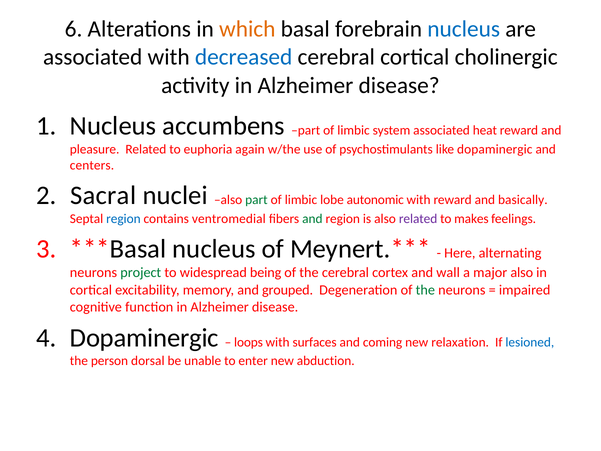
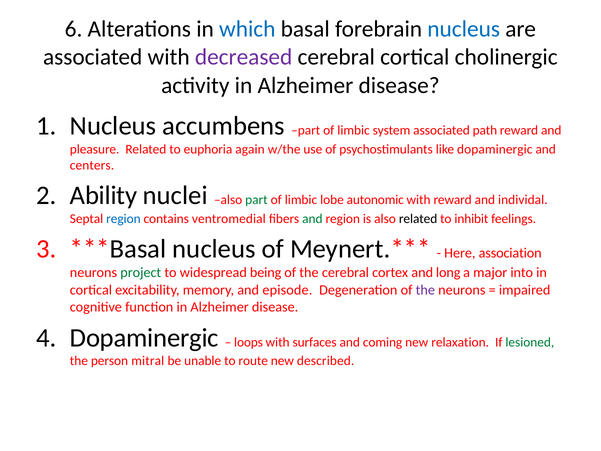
which colour: orange -> blue (247, 29)
decreased colour: blue -> purple (244, 57)
heat: heat -> path (485, 131)
Sacral: Sacral -> Ability (103, 196)
basically: basically -> individal (523, 200)
related colour: purple -> black (418, 219)
makes: makes -> inhibit (471, 219)
alternating: alternating -> association (510, 253)
wall: wall -> long (448, 273)
major also: also -> into (522, 273)
grouped: grouped -> episode (287, 290)
the colour: green -> purple (425, 290)
lesioned colour: blue -> green (530, 342)
dorsal: dorsal -> mitral (148, 361)
enter: enter -> route (253, 361)
abduction: abduction -> described (326, 361)
